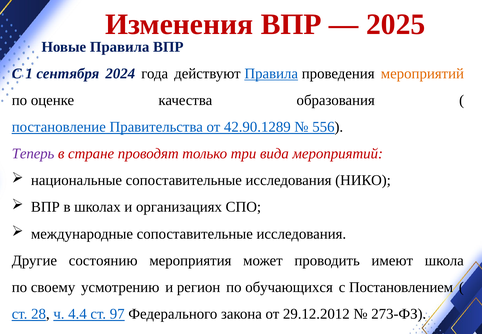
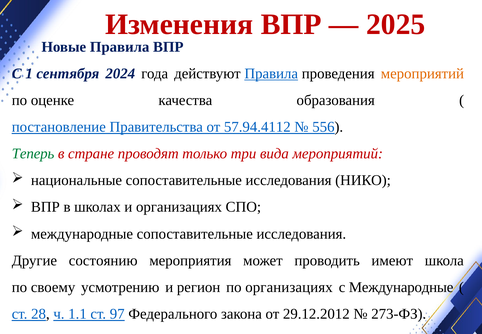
42.90.1289: 42.90.1289 -> 57.94.4112 (257, 127)
Теперь colour: purple -> green (33, 154)
по обучающихся: обучающихся -> организациях (289, 287)
с Постановлением: Постановлением -> Международные (401, 287)
4.4: 4.4 -> 1.1 (77, 314)
